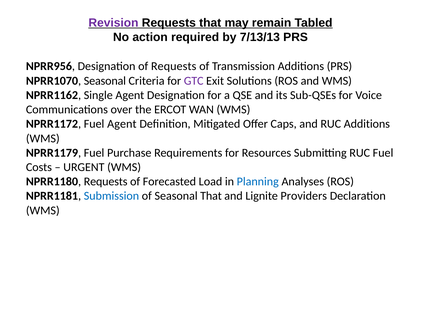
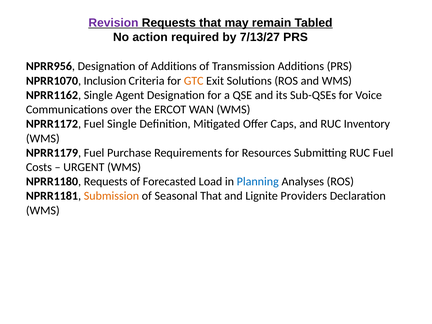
7/13/13: 7/13/13 -> 7/13/27 (260, 37)
of Requests: Requests -> Additions (174, 66)
NPRR1070 Seasonal: Seasonal -> Inclusion (105, 81)
GTC colour: purple -> orange (194, 81)
Fuel Agent: Agent -> Single (122, 124)
RUC Additions: Additions -> Inventory (367, 124)
Submission colour: blue -> orange (111, 196)
